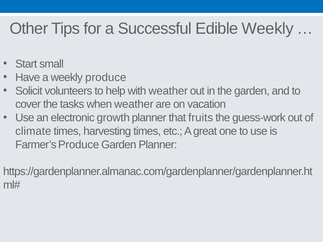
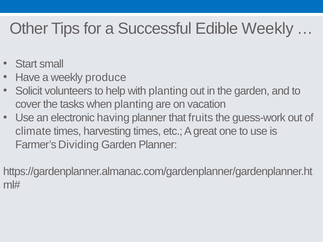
with weather: weather -> planting (168, 91)
when weather: weather -> planting (134, 104)
growth: growth -> having (113, 118)
Farmer’s Produce: Produce -> Dividing (78, 145)
